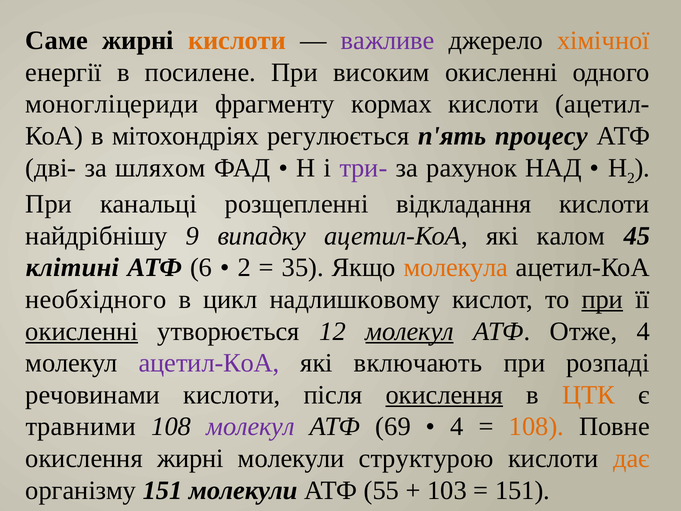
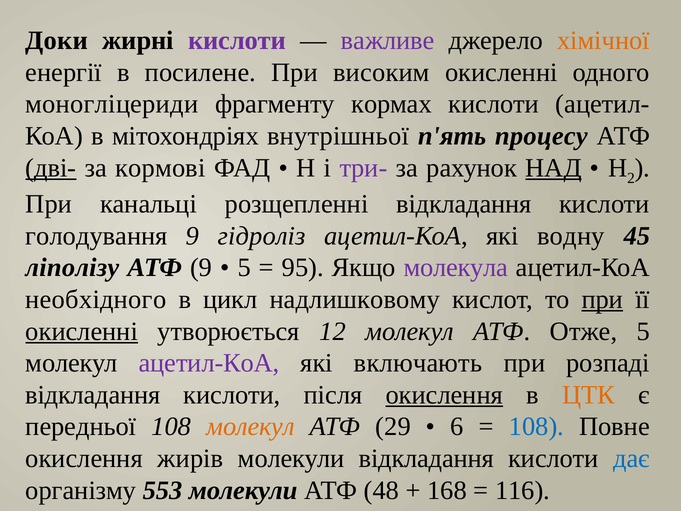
Саме: Саме -> Доки (57, 41)
кислоти colour: orange -> purple (237, 41)
регулюється: регулюється -> внутрішньої (338, 136)
дві- underline: none -> present (51, 168)
шляхом: шляхом -> кормові (160, 168)
НАД underline: none -> present (553, 168)
найдрібнішу: найдрібнішу -> голодування (97, 236)
випадку: випадку -> гідроліз (262, 236)
калом: калом -> водну (571, 236)
клітині: клітині -> ліполізу (72, 268)
АТФ 6: 6 -> 9 (201, 268)
2: 2 -> 5 (244, 268)
35: 35 -> 95 (303, 268)
молекула colour: orange -> purple (456, 268)
молекул underline: present -> none (410, 331)
Отже 4: 4 -> 5 (643, 331)
речовинами: речовинами -> відкладання (93, 395)
травними: травними -> передньої (81, 427)
молекул colour: purple -> orange (250, 427)
69: 69 -> 29 (393, 427)
4: 4 -> 6 (457, 427)
108 colour: orange -> blue (536, 427)
окислення жирні: жирні -> жирів (190, 458)
молекули структурою: структурою -> відкладання (426, 458)
дає colour: orange -> blue (631, 458)
організму 151: 151 -> 553 (162, 490)
55: 55 -> 48 (382, 490)
103: 103 -> 168 (447, 490)
151: 151 -> 116 (523, 490)
